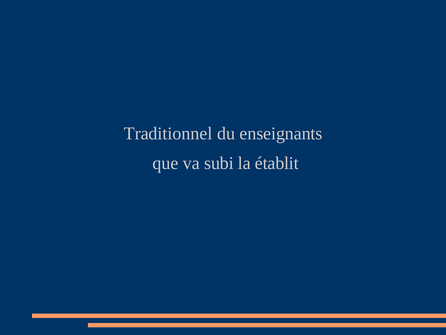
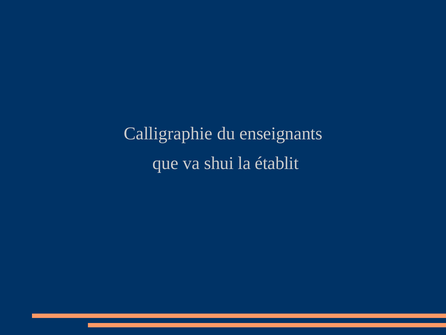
Traditionnel: Traditionnel -> Calligraphie (168, 133)
subi: subi -> shui (219, 163)
